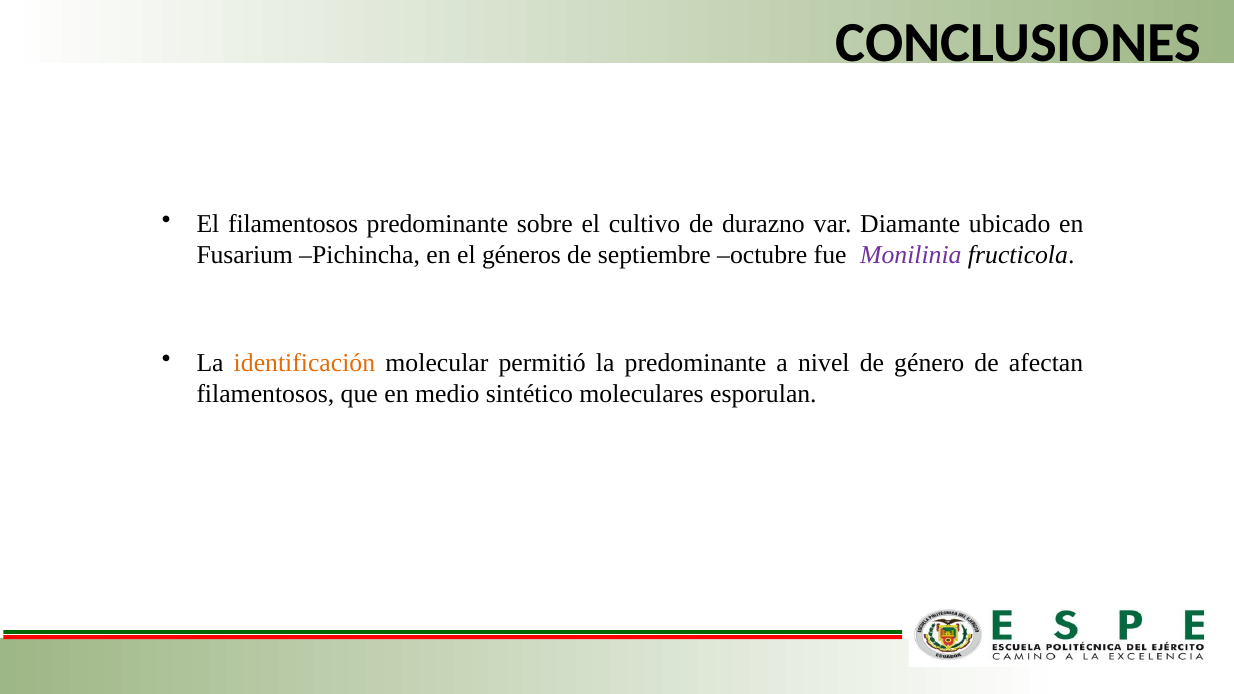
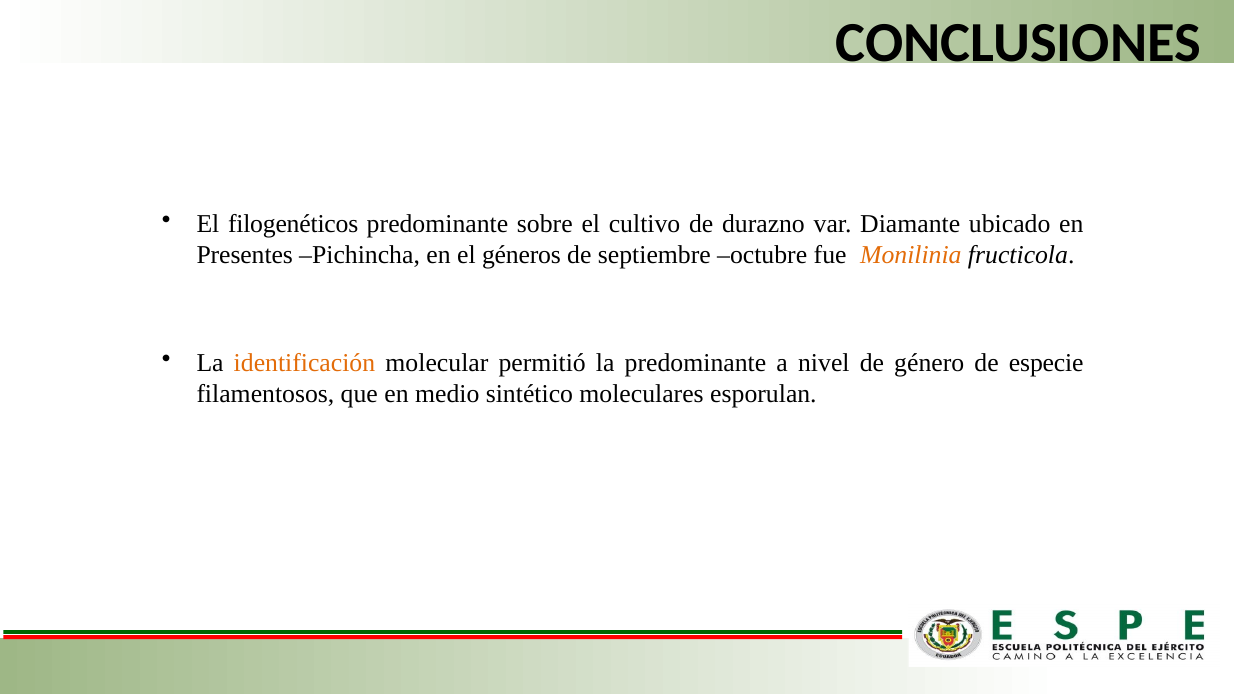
El filamentosos: filamentosos -> filogenéticos (293, 224)
Fusarium: Fusarium -> Presentes (245, 255)
Monilinia colour: purple -> orange (911, 255)
afectan: afectan -> especie (1046, 363)
